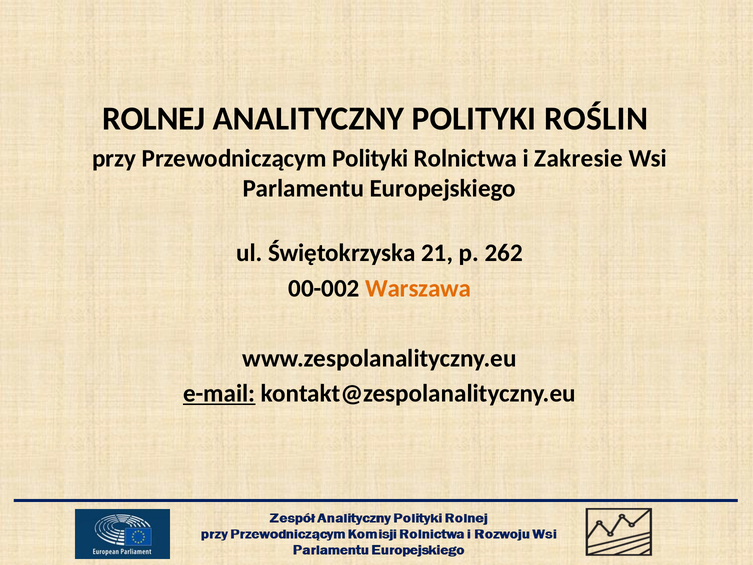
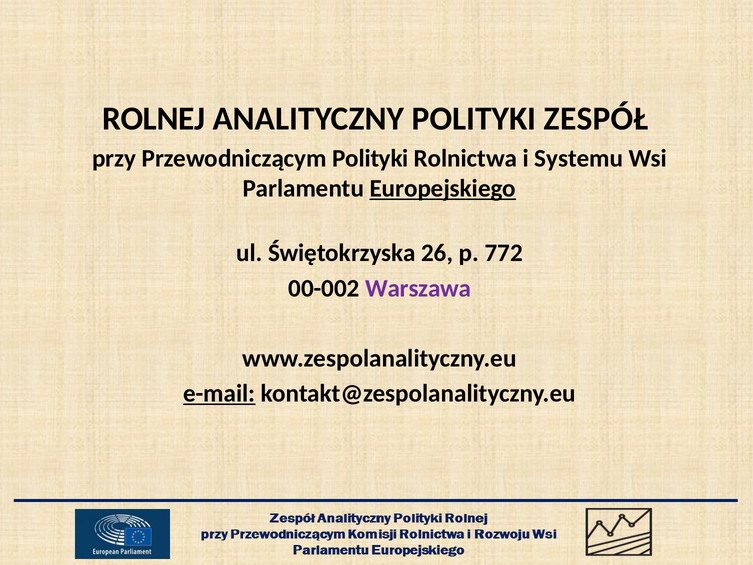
ROŚLIN: ROŚLIN -> ZESPÓŁ (596, 119)
Zakresie: Zakresie -> Systemu (579, 158)
Europejskiego underline: none -> present (443, 189)
21: 21 -> 26 (437, 253)
262: 262 -> 772 (504, 253)
Warszawa colour: orange -> purple (418, 288)
